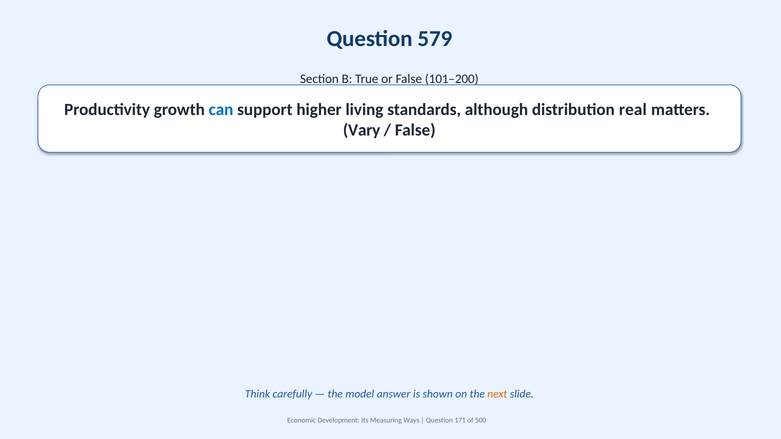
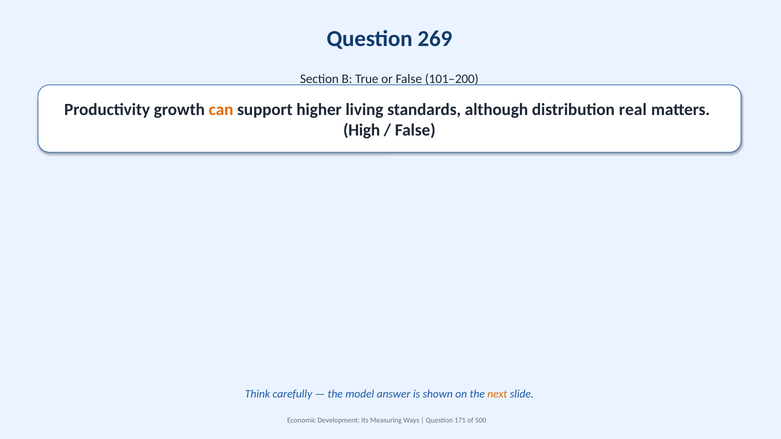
579: 579 -> 269 (435, 39)
can colour: blue -> orange (221, 110)
Vary: Vary -> High (362, 130)
